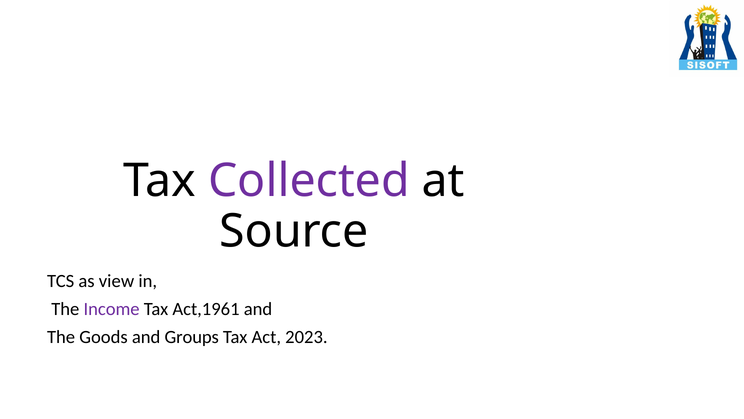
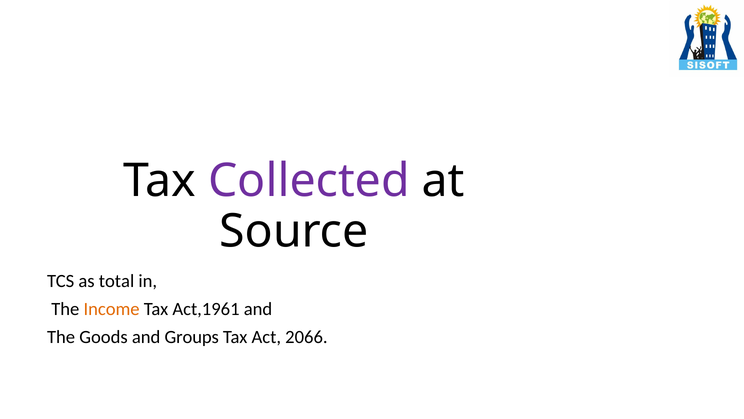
view: view -> total (117, 281)
Income colour: purple -> orange (112, 309)
2023: 2023 -> 2066 (306, 337)
